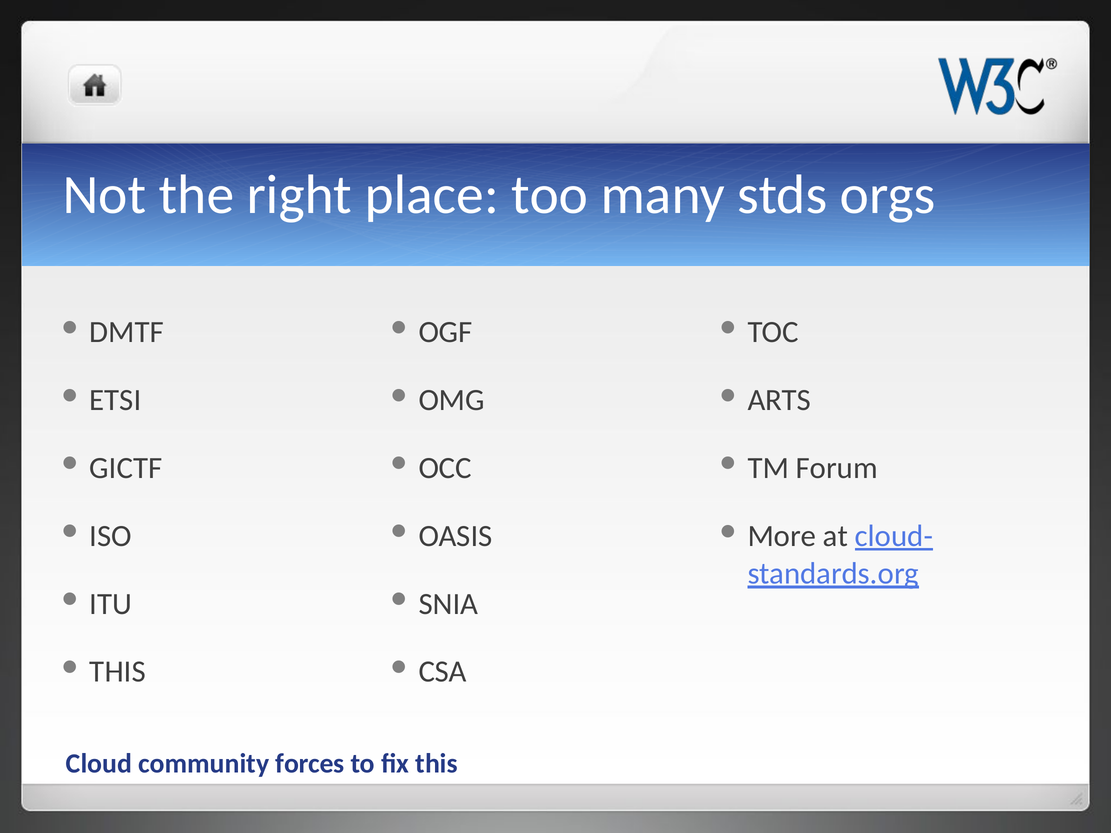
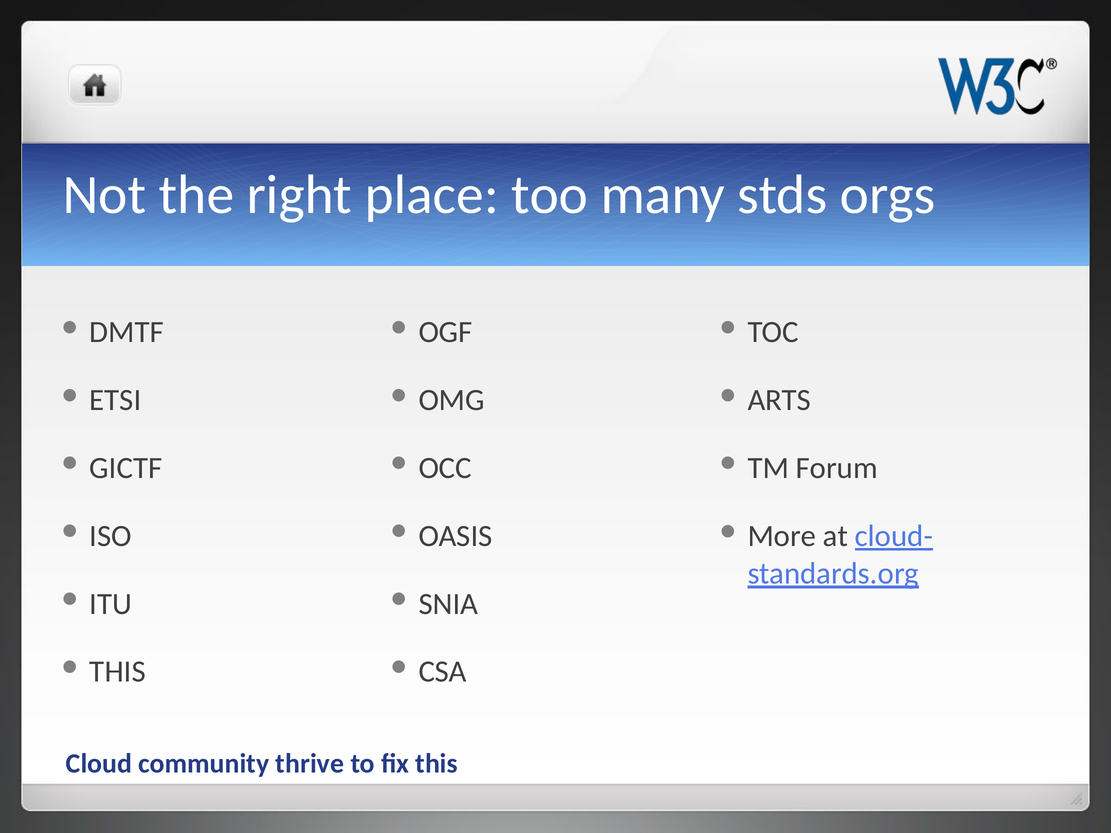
forces: forces -> thrive (310, 764)
